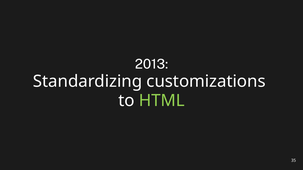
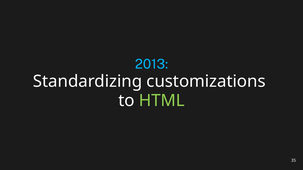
2013 colour: white -> light blue (151, 64)
